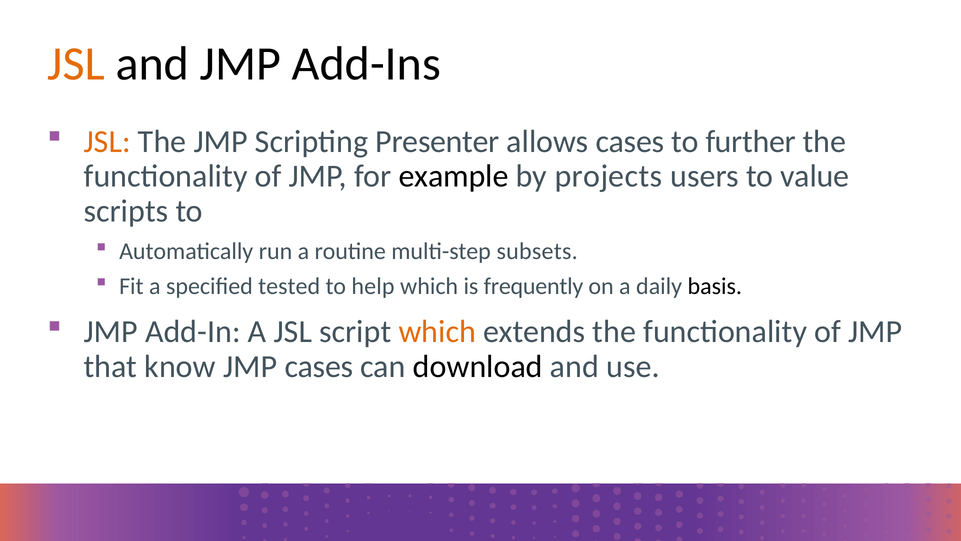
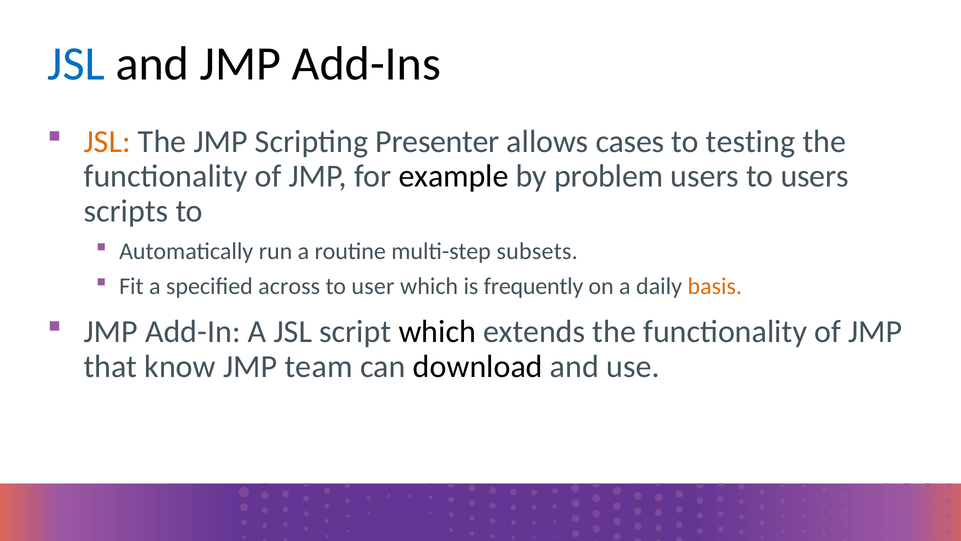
JSL colour: orange -> blue (76, 64)
further: further -> testing (751, 142)
projects: projects -> problem (609, 176)
to value: value -> users (815, 176)
tested: tested -> across (289, 286)
help: help -> user (373, 286)
basis colour: black -> orange (715, 286)
which colour: orange -> black (437, 332)
JMP cases: cases -> team (319, 366)
